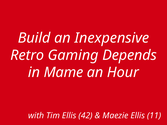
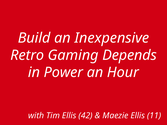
Mame: Mame -> Power (63, 73)
